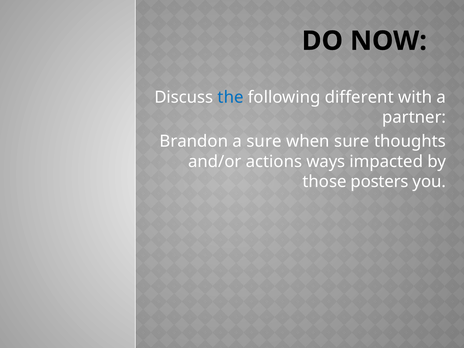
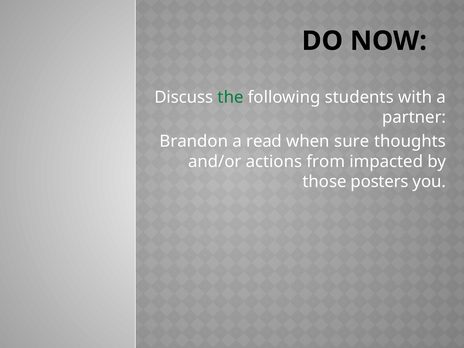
the colour: blue -> green (231, 97)
different: different -> students (359, 97)
a sure: sure -> read (264, 141)
ways: ways -> from (326, 161)
